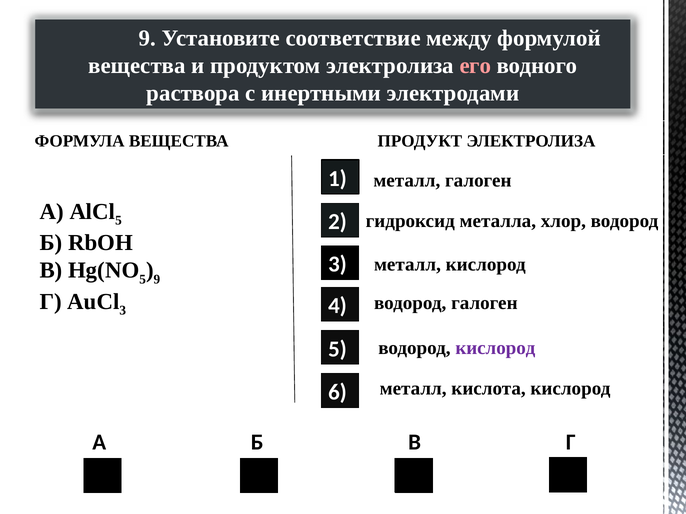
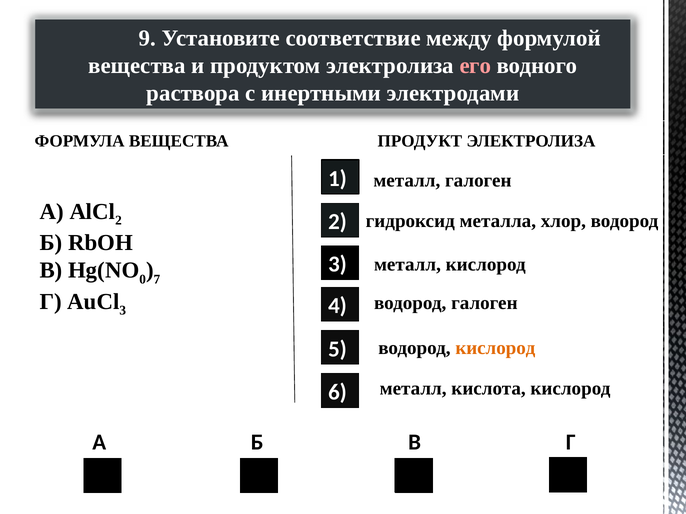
5: 5 -> 2 (119, 221)
5: 5 -> 0 (143, 279)
9: 9 -> 7 (157, 279)
кислород colour: purple -> orange (495, 348)
